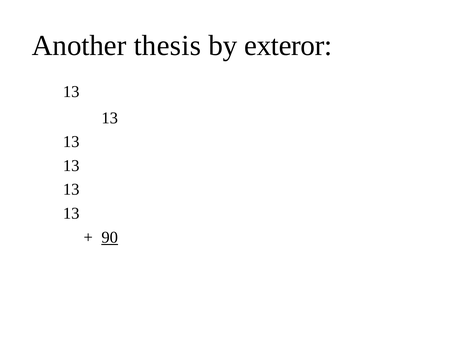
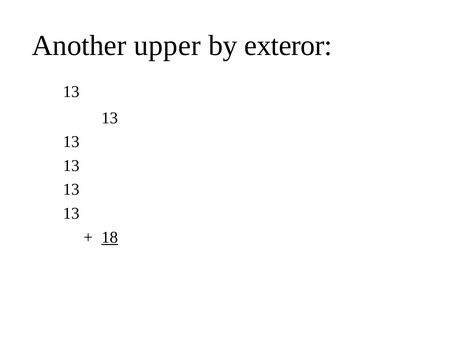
thesis: thesis -> upper (167, 45)
90: 90 -> 18 (110, 237)
